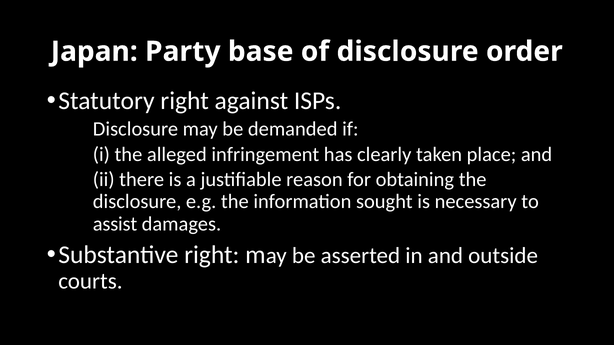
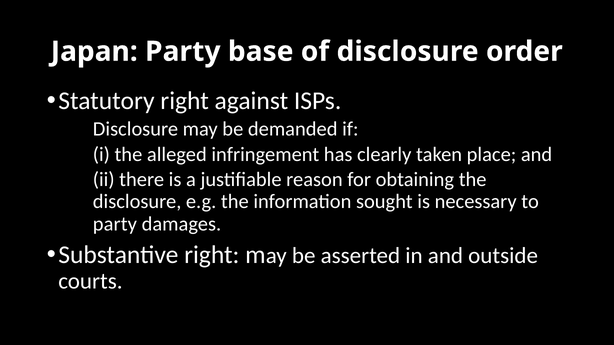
assist: assist -> party (115, 224)
